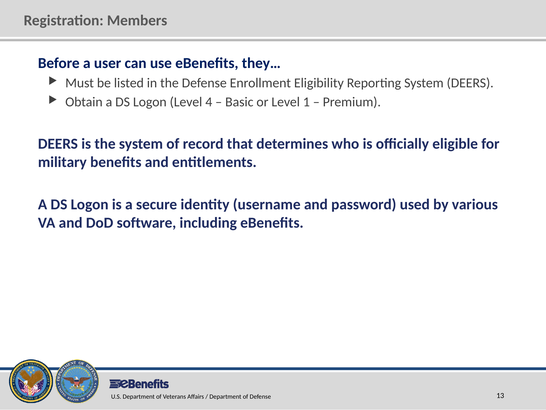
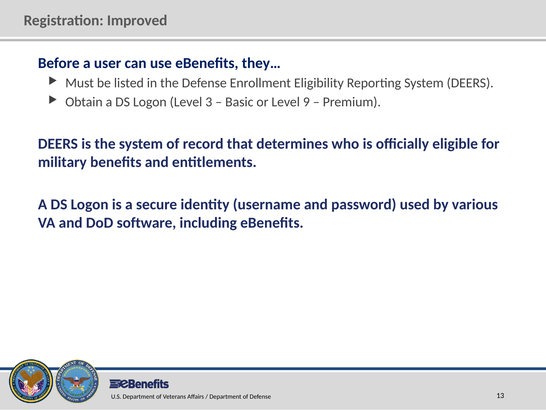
Members: Members -> Improved (137, 20)
4: 4 -> 3 (209, 102)
1: 1 -> 9 (306, 102)
